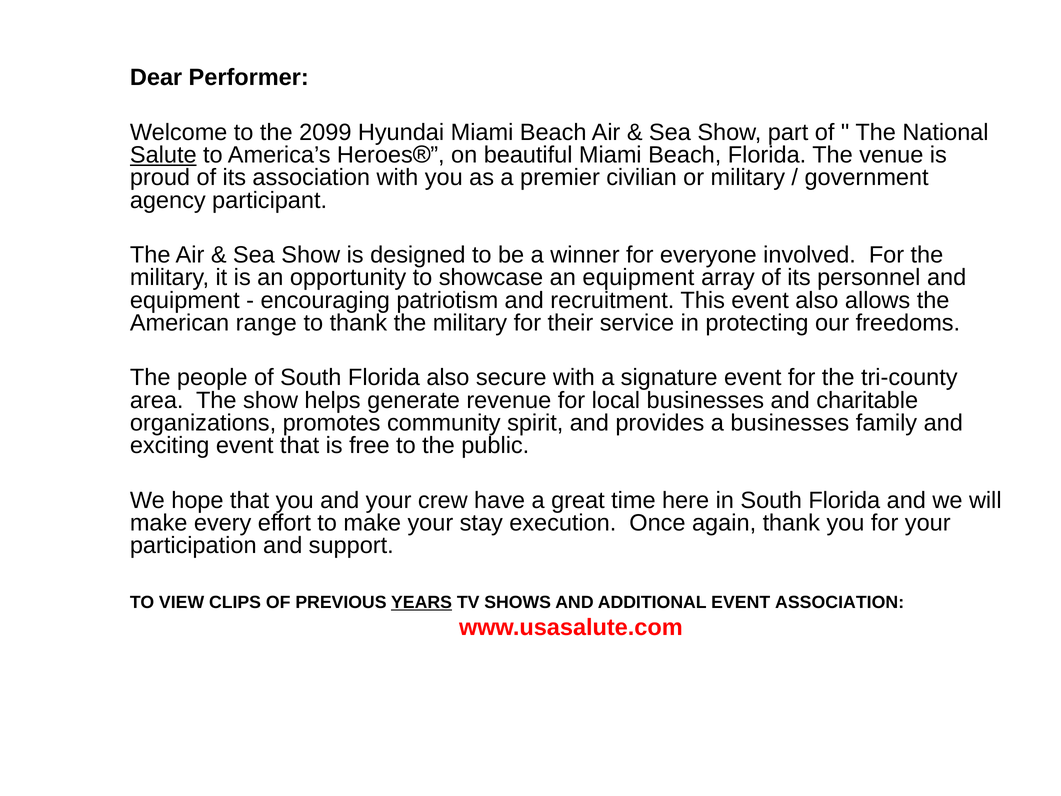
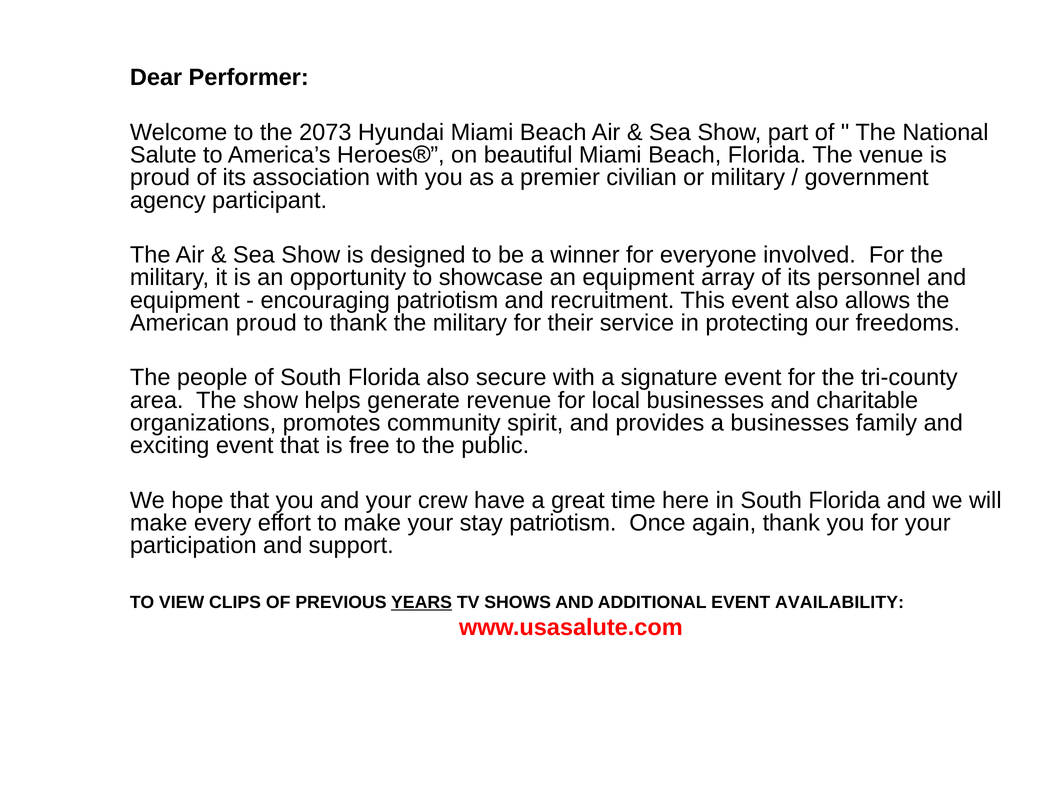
2099: 2099 -> 2073 (325, 132)
Salute underline: present -> none (163, 155)
American range: range -> proud (266, 323)
stay execution: execution -> patriotism (563, 523)
EVENT ASSOCIATION: ASSOCIATION -> AVAILABILITY (840, 602)
